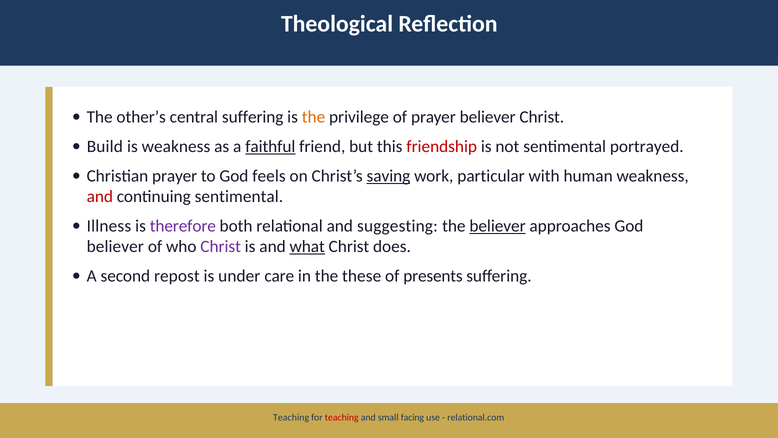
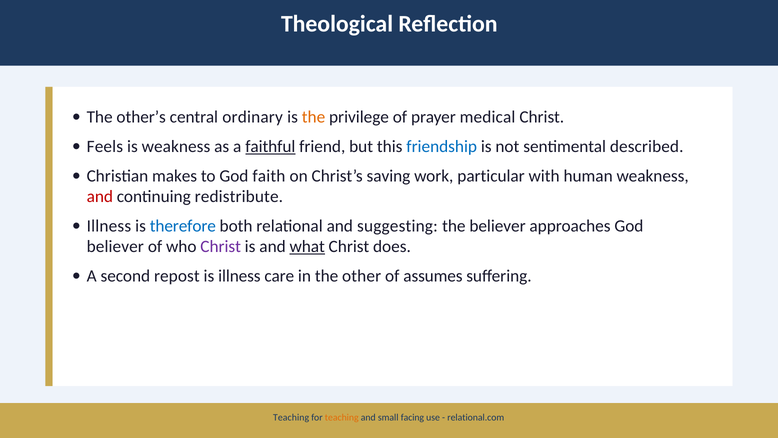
central suffering: suffering -> ordinary (253, 117)
prayer believer: believer -> medical (488, 117)
Build: Build -> Feels (105, 146)
friendship colour: red -> blue (442, 146)
portrayed: portrayed -> described (647, 146)
Christian prayer: prayer -> makes (175, 176)
feels: feels -> faith (269, 176)
saving underline: present -> none (388, 176)
continuing sentimental: sentimental -> redistribute (239, 196)
therefore colour: purple -> blue (183, 226)
believer underline: present -> none (498, 226)
is under: under -> illness (239, 276)
these: these -> other (362, 276)
presents: presents -> assumes (433, 276)
teaching colour: red -> orange (342, 417)
